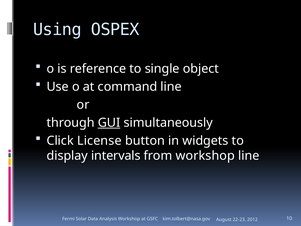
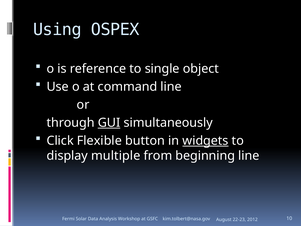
License: License -> Flexible (99, 140)
widgets underline: none -> present (205, 140)
intervals: intervals -> multiple (116, 156)
from workshop: workshop -> beginning (205, 156)
